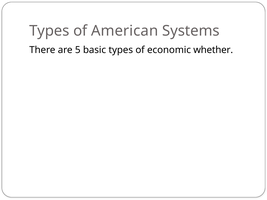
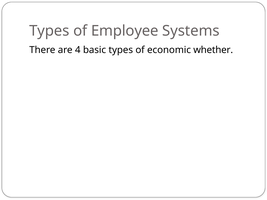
American: American -> Employee (125, 31)
5: 5 -> 4 (78, 50)
